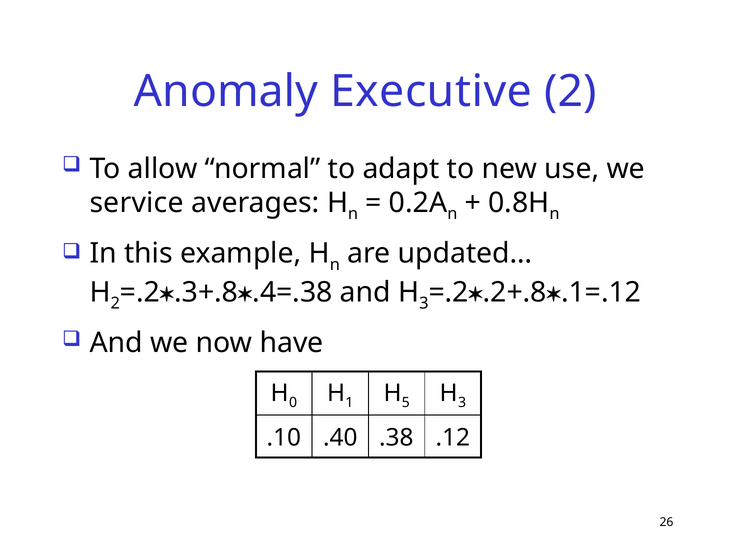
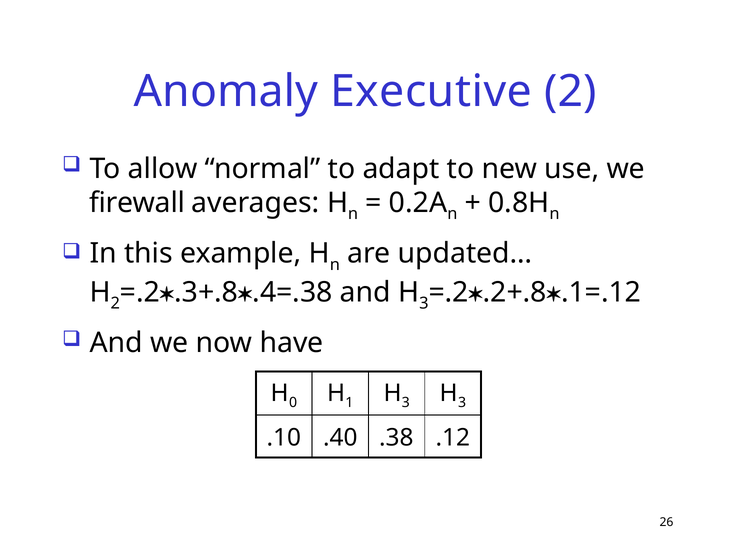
service: service -> firewall (137, 203)
5: 5 -> 3 (406, 403)
